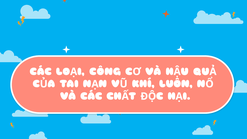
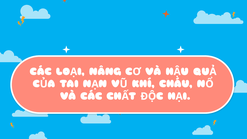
CÔNG: CÔNG -> NÂNG (105, 72)
LUÔN: LUÔN -> CHÁU (176, 84)
